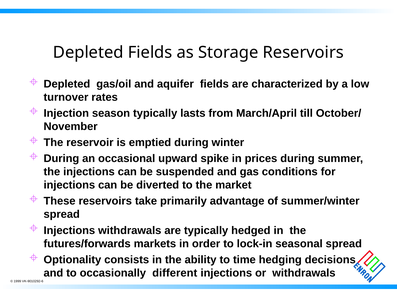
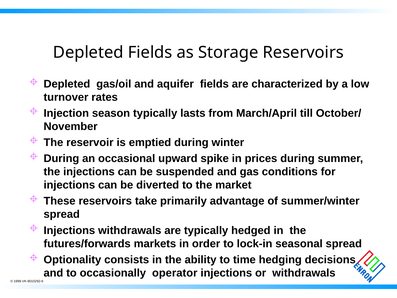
different: different -> operator (175, 273)
